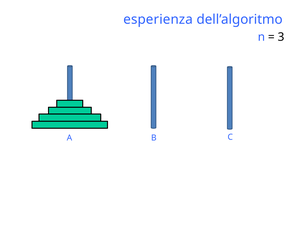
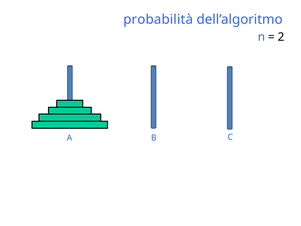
esperienza: esperienza -> probabilità (158, 20)
3: 3 -> 2 (281, 37)
